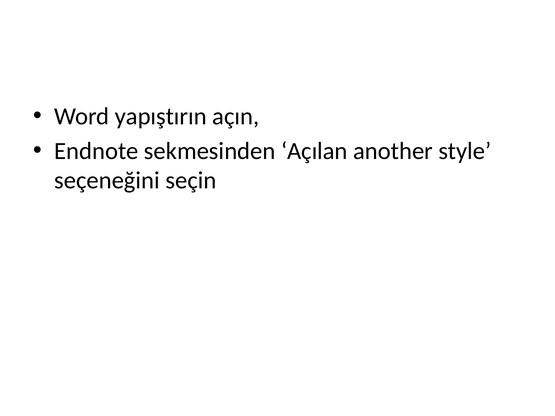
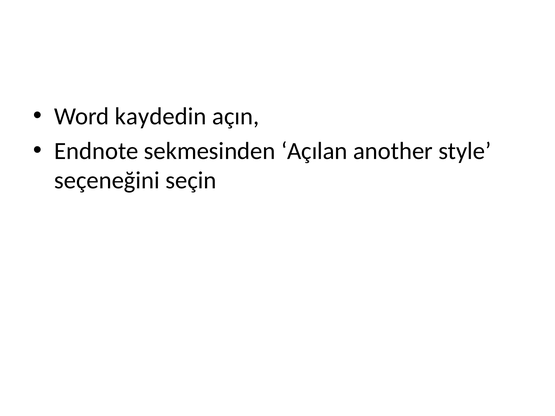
yapıştırın: yapıştırın -> kaydedin (161, 116)
